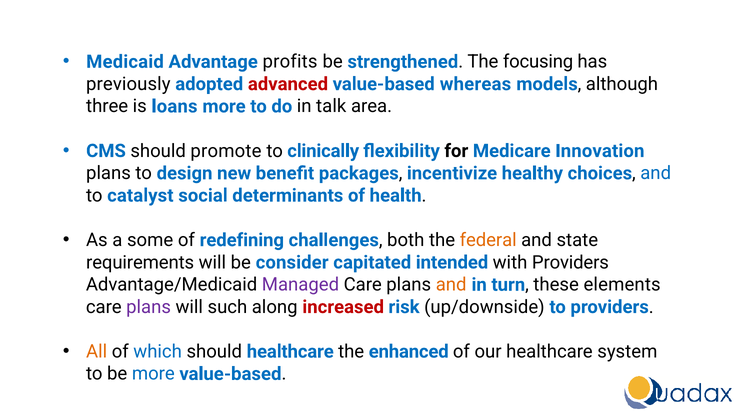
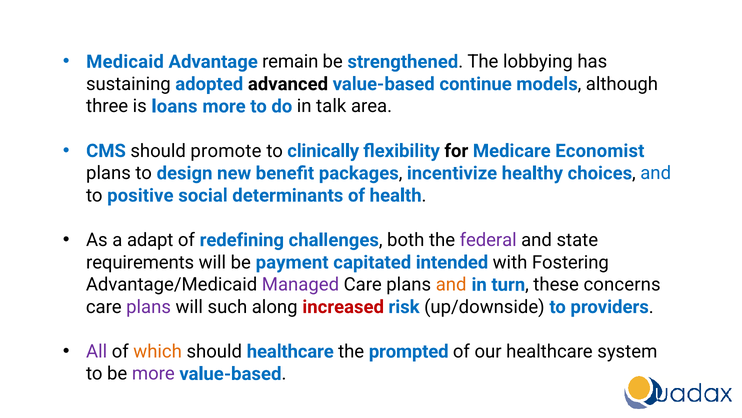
profits: profits -> remain (290, 62)
focusing: focusing -> lobbying (538, 62)
previously: previously -> sustaining (128, 84)
advanced colour: red -> black (288, 84)
whereas: whereas -> continue (476, 84)
Innovation: Innovation -> Economist (600, 151)
catalyst: catalyst -> positive (140, 195)
some: some -> adapt (150, 240)
federal colour: orange -> purple (488, 240)
consider: consider -> payment (292, 262)
with Providers: Providers -> Fostering (570, 262)
elements: elements -> concerns (622, 284)
All colour: orange -> purple (97, 351)
which colour: blue -> orange (158, 351)
enhanced: enhanced -> prompted (409, 351)
more colour: blue -> purple (153, 373)
